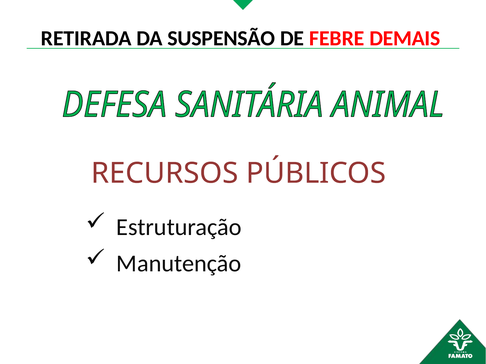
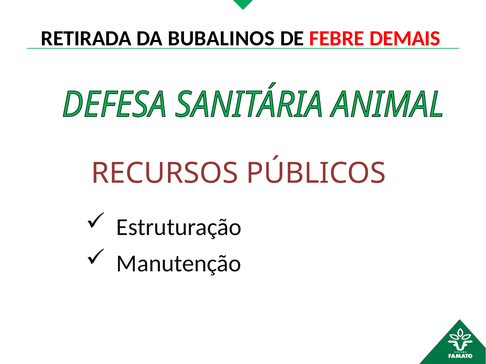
SUSPENSÃO: SUSPENSÃO -> BUBALINOS (221, 38)
